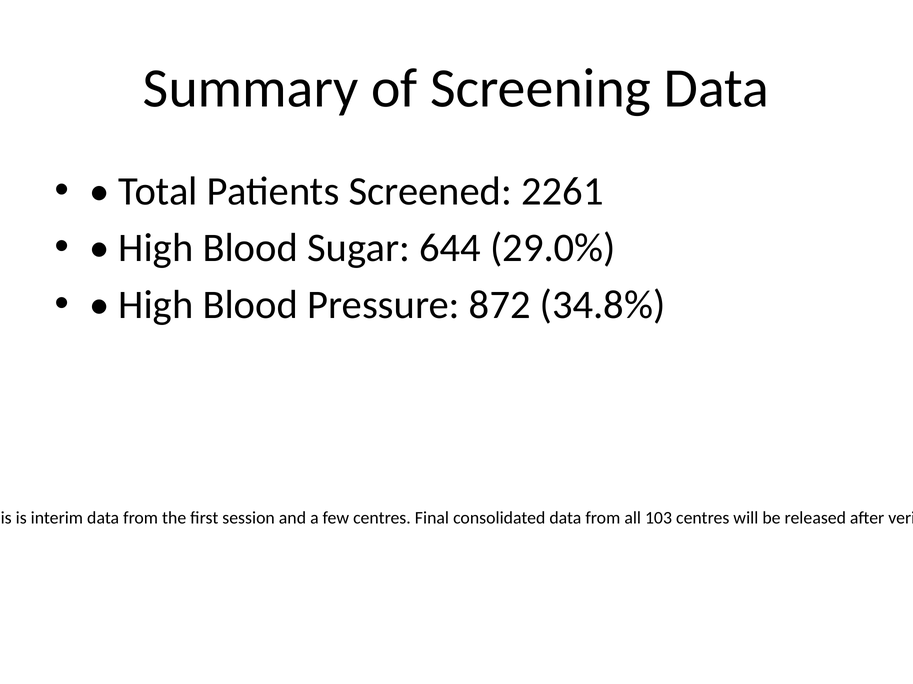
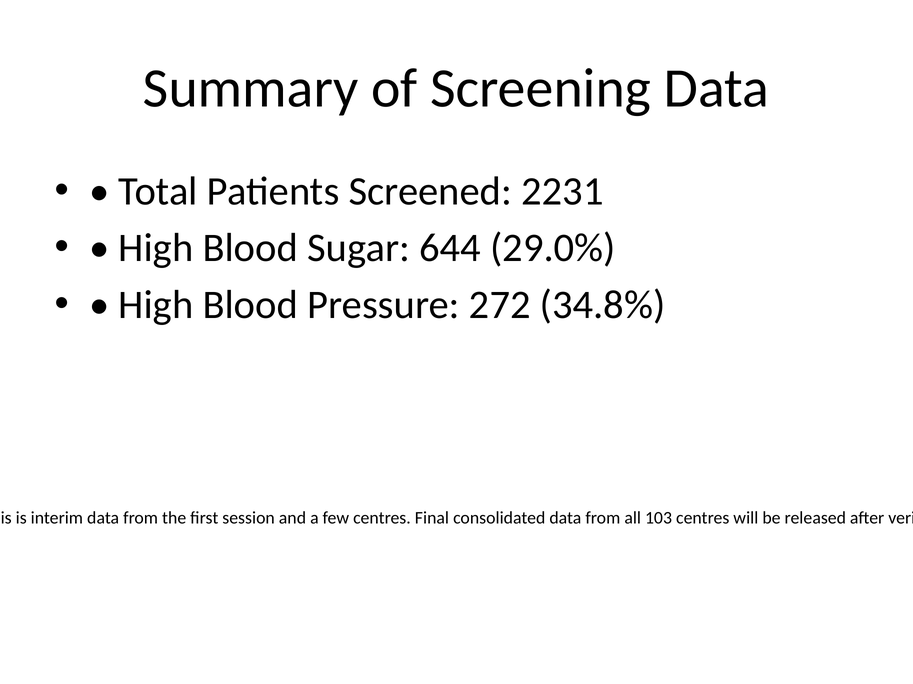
2261: 2261 -> 2231 (562, 192)
872: 872 -> 272 (500, 305)
